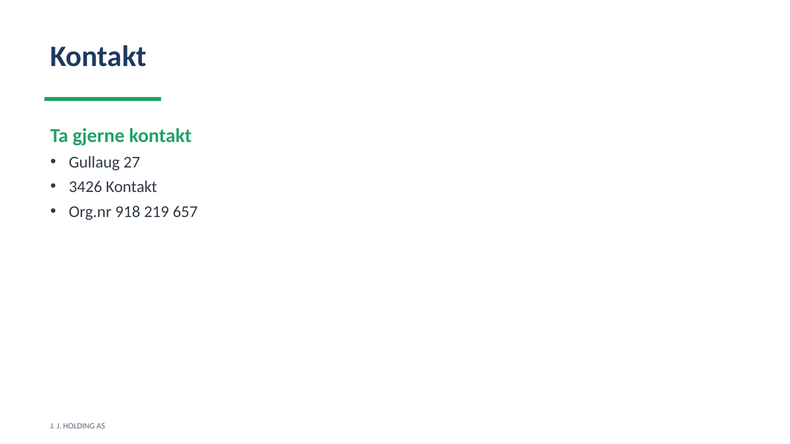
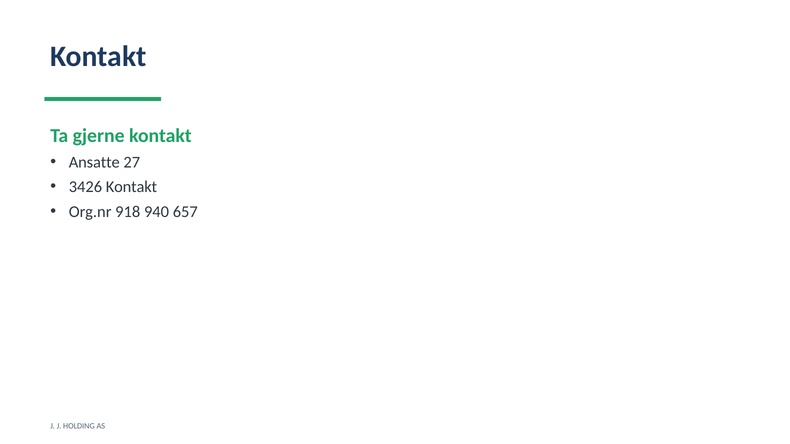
Gullaug: Gullaug -> Ansatte (94, 162)
219: 219 -> 940 (157, 212)
